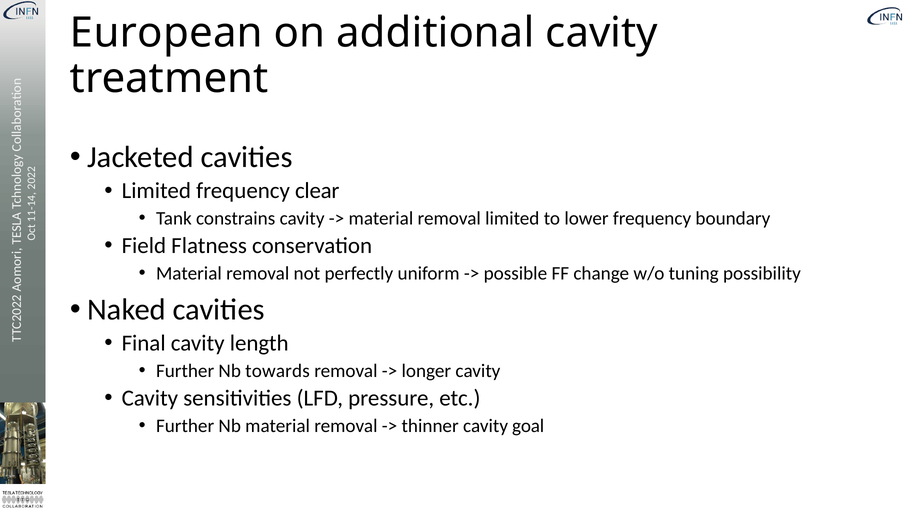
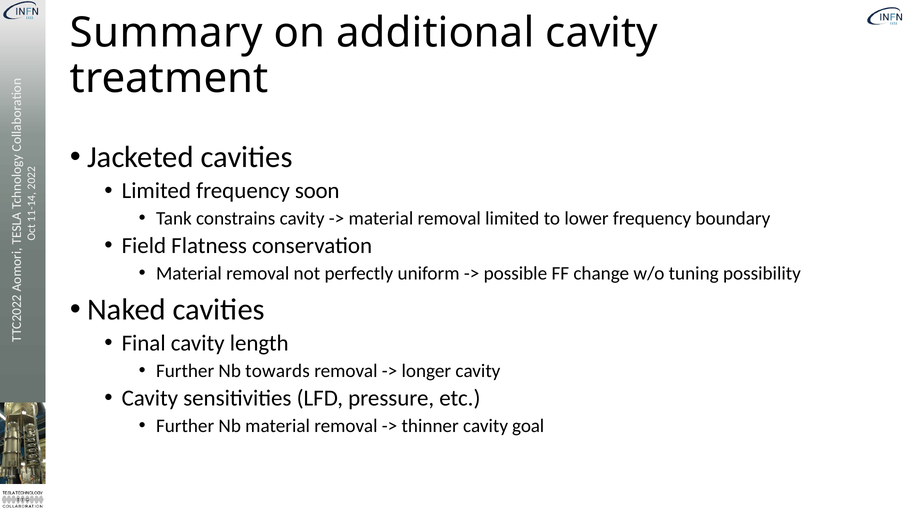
European: European -> Summary (166, 33)
clear: clear -> soon (317, 191)
